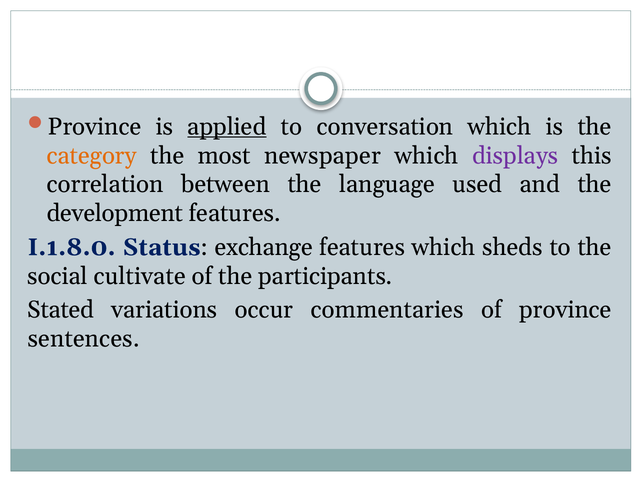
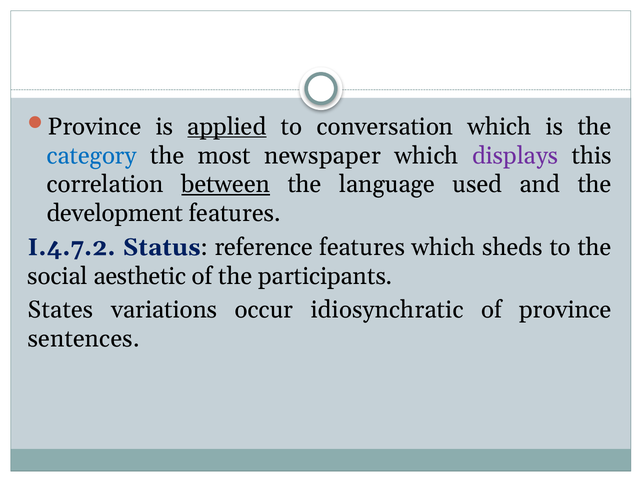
category colour: orange -> blue (92, 155)
between underline: none -> present (226, 184)
I.1.8.0: I.1.8.0 -> I.4.7.2 (71, 247)
exchange: exchange -> reference (264, 247)
cultivate: cultivate -> aesthetic (140, 276)
Stated: Stated -> States (61, 310)
commentaries: commentaries -> idiosynchratic (387, 310)
